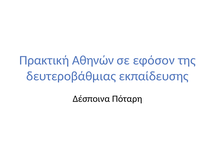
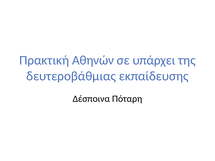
εφόσον: εφόσον -> υπάρχει (154, 60)
